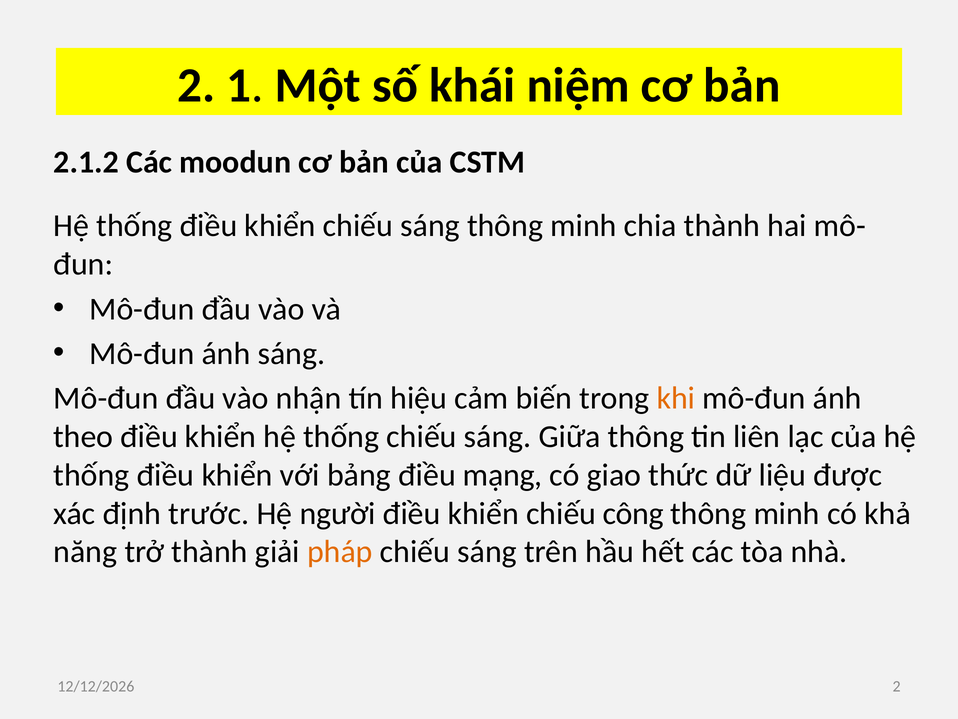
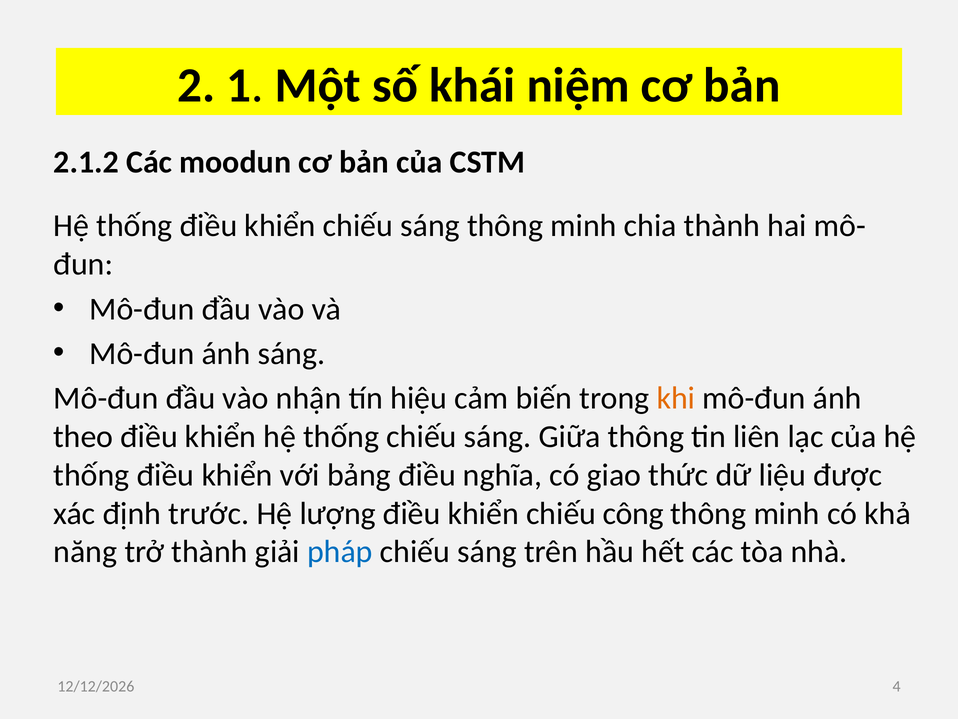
mạng: mạng -> nghĩa (503, 475)
người: người -> lượng (338, 513)
pháp colour: orange -> blue (340, 551)
2: 2 -> 4 (897, 686)
